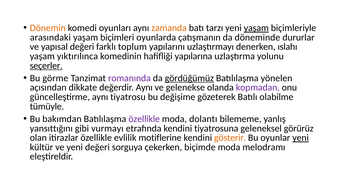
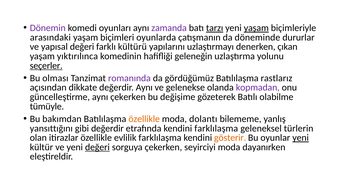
Dönemin colour: orange -> purple (48, 28)
zamanda colour: orange -> purple (169, 28)
tarzı underline: none -> present (215, 28)
toplum: toplum -> kültürü (132, 47)
ıslahı: ıslahı -> çıkan (287, 47)
yapılarına: yapılarına -> geleneğin (193, 56)
görme: görme -> olması (55, 78)
gördüğümüz underline: present -> none (189, 78)
yönelen: yönelen -> rastlarız (277, 78)
aynı tiyatrosu: tiyatrosu -> çekerken (128, 97)
özellikle colour: purple -> orange (144, 119)
gibi vurmayı: vurmayı -> değerdir (107, 128)
kendini tiyatrosuna: tiyatrosuna -> farklılaşma (216, 128)
görürüz: görürüz -> türlerin (299, 128)
evlilik motiflerine: motiflerine -> farklılaşma (160, 138)
değeri underline: none -> present (97, 147)
biçimde: biçimde -> seyirciyi (200, 147)
melodramı: melodramı -> dayanırken (264, 147)
